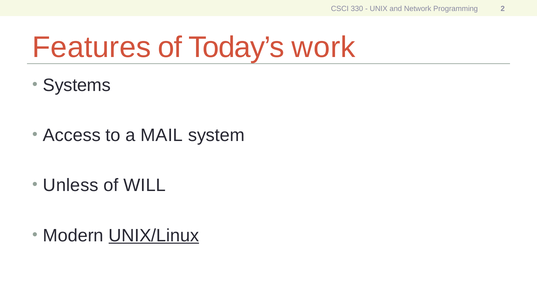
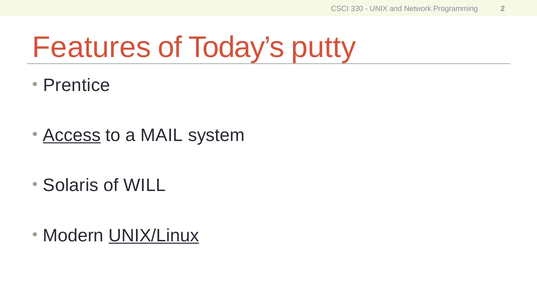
work: work -> putty (324, 47)
Systems: Systems -> Prentice (77, 85)
Access underline: none -> present (72, 135)
Unless: Unless -> Solaris (71, 185)
